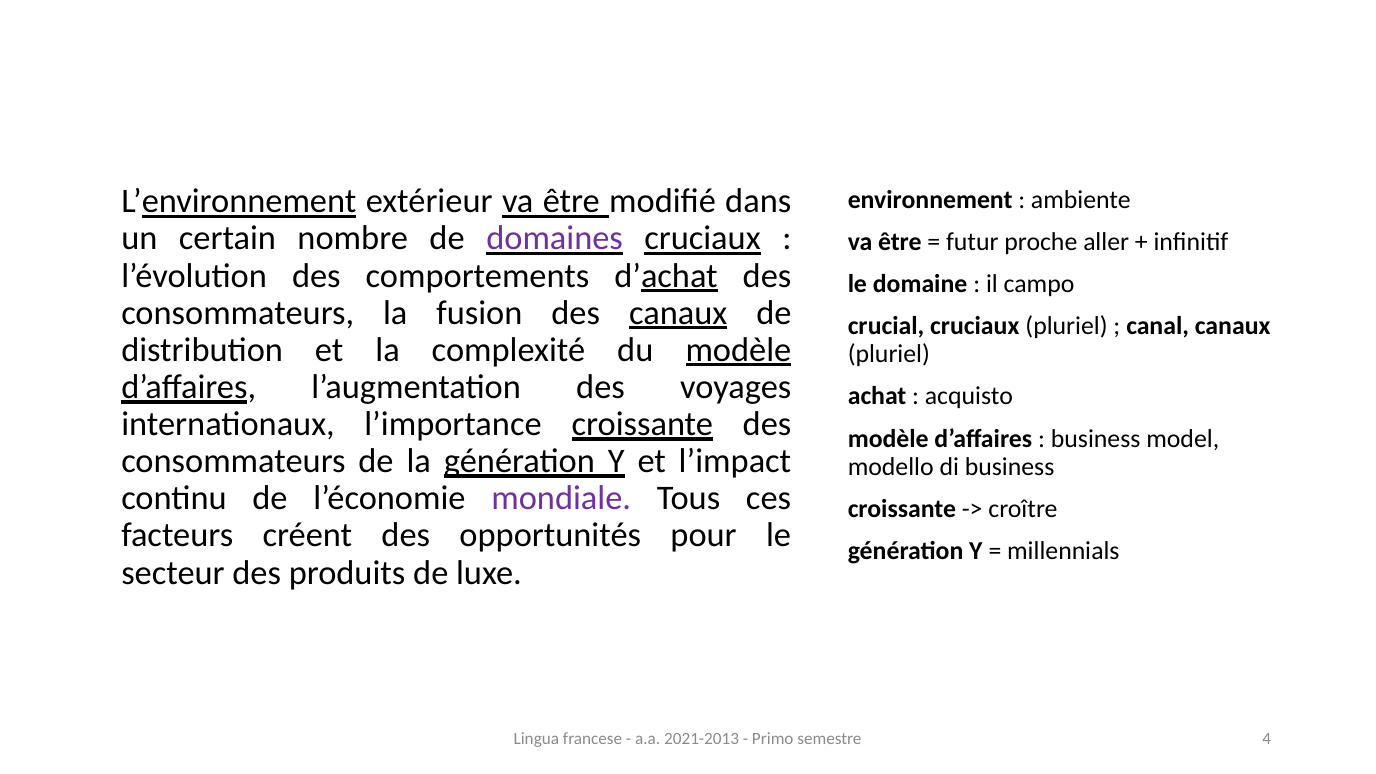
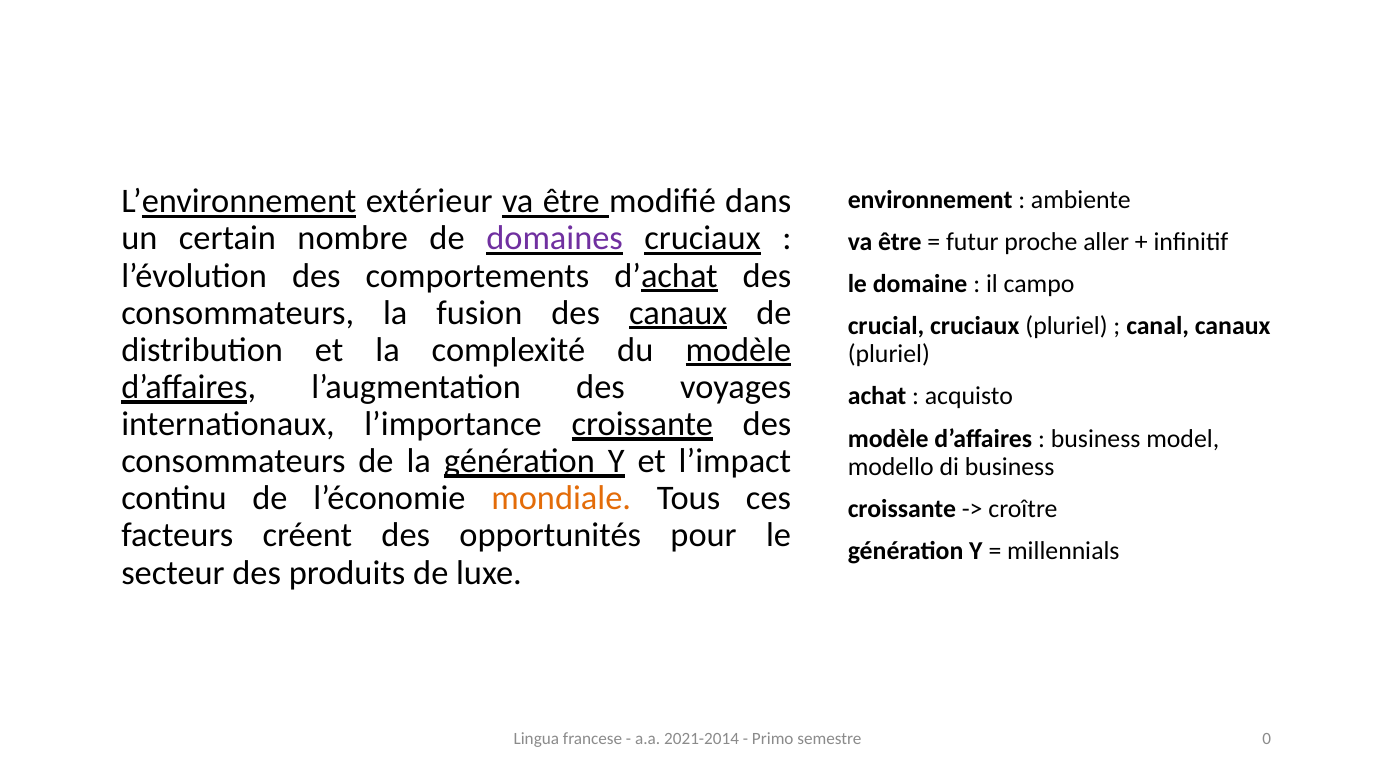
mondiale colour: purple -> orange (561, 498)
2021-2013: 2021-2013 -> 2021-2014 (702, 739)
4: 4 -> 0 (1267, 739)
